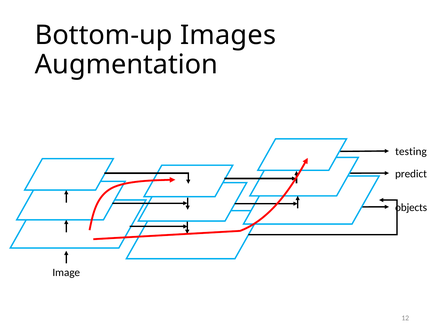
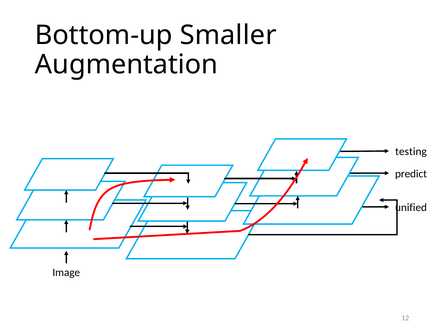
Images: Images -> Smaller (228, 35)
objects: objects -> unified (411, 207)
